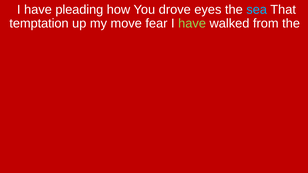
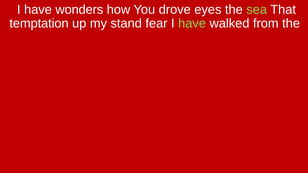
pleading: pleading -> wonders (79, 10)
sea colour: light blue -> light green (257, 10)
move: move -> stand (126, 23)
